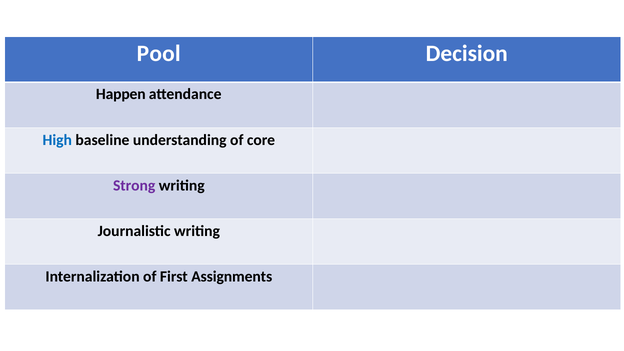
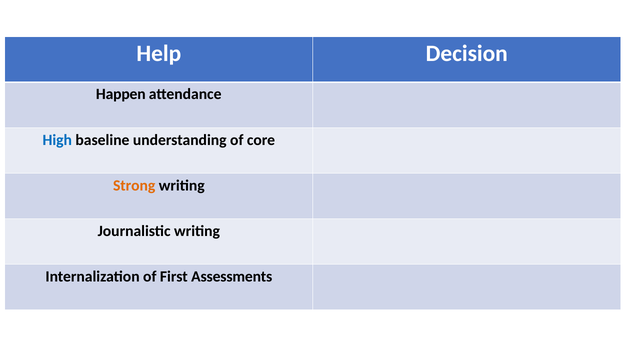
Pool: Pool -> Help (159, 54)
Strong colour: purple -> orange (134, 185)
Assignments: Assignments -> Assessments (232, 276)
